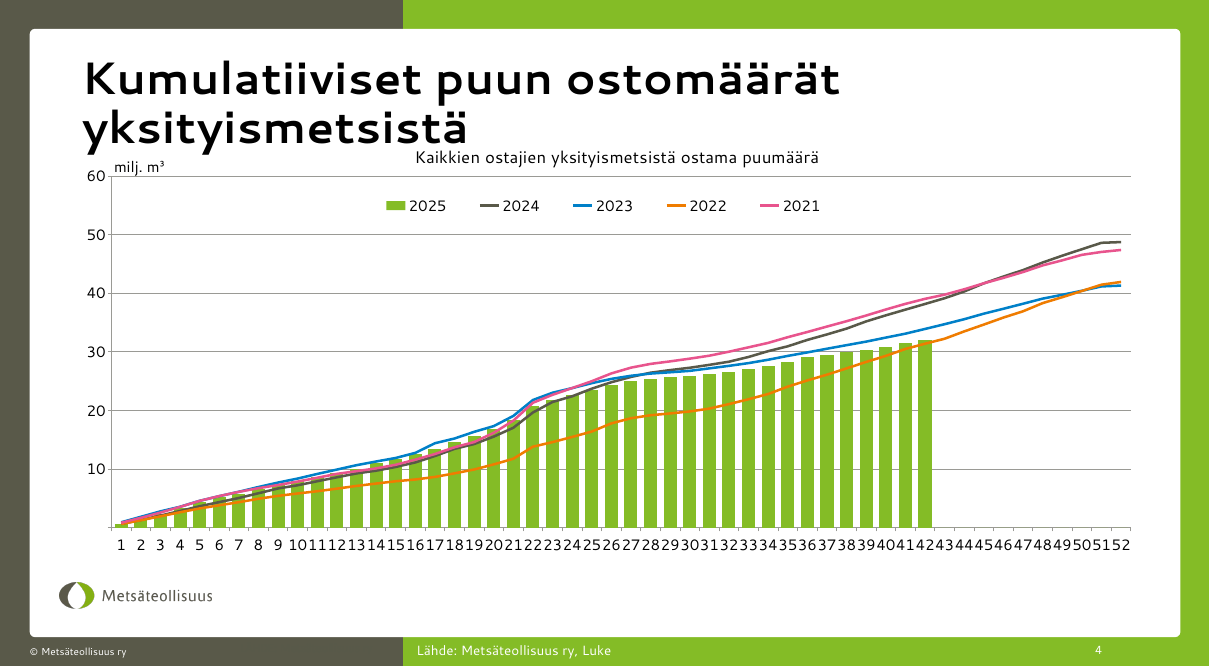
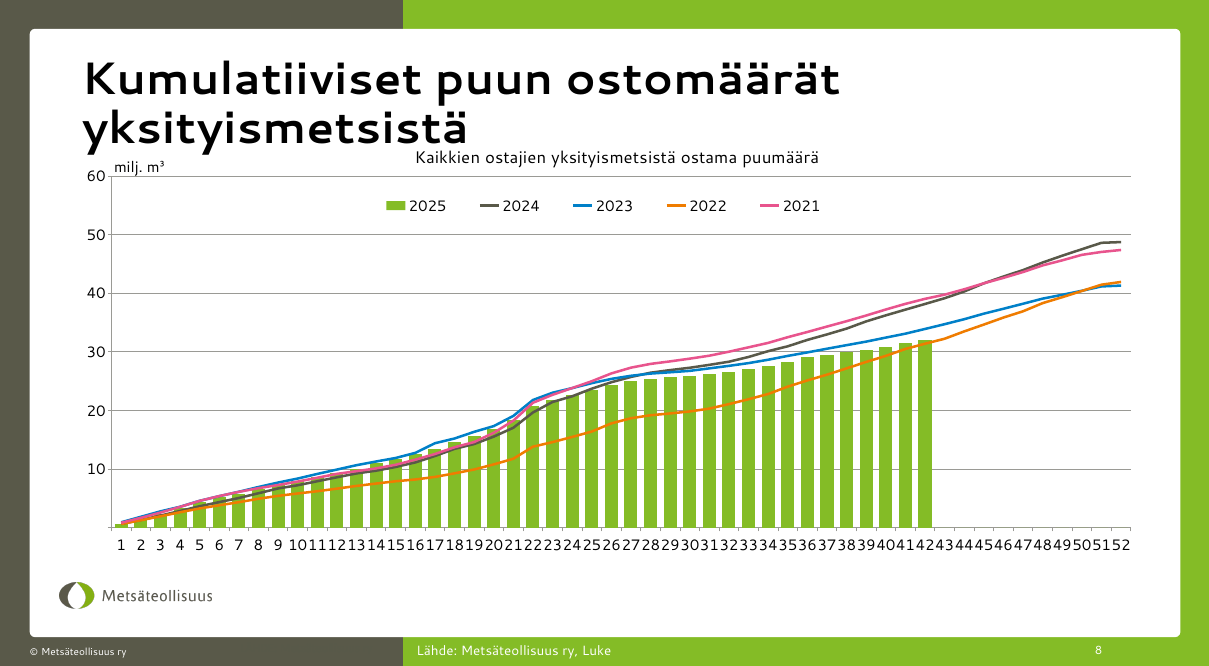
ry 4: 4 -> 8 (1099, 651)
